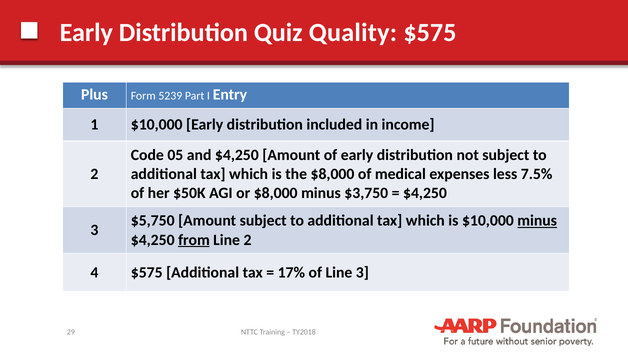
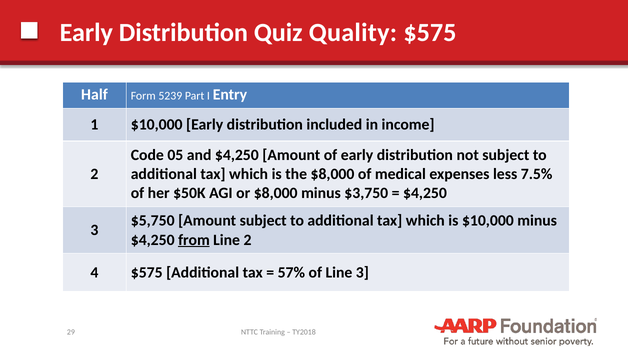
Plus: Plus -> Half (94, 95)
minus underline: present -> none (537, 221)
17%: 17% -> 57% (291, 273)
